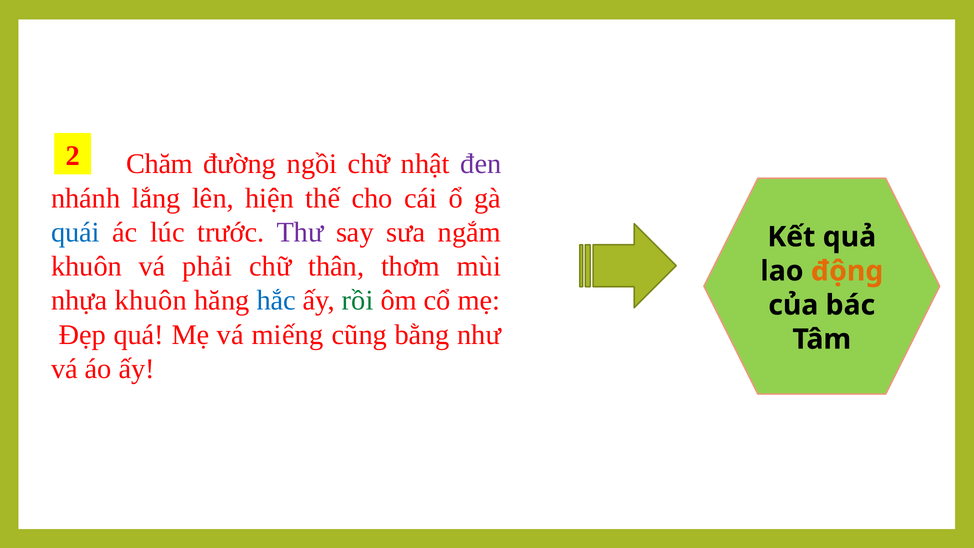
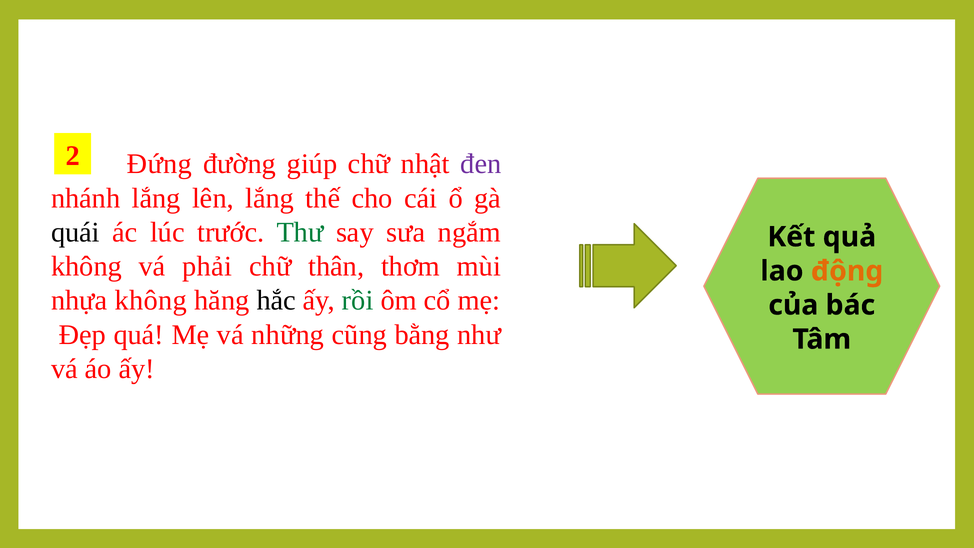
Chăm: Chăm -> Đứng (159, 164)
ngồi: ngồi -> giúp (312, 164)
lên hiện: hiện -> lắng (270, 198)
quái colour: blue -> black (75, 232)
Thư colour: purple -> green (300, 232)
khuôn: khuôn -> không (86, 266)
nhựa khuôn: khuôn -> không (151, 301)
hắc colour: blue -> black (276, 301)
miếng: miếng -> những (288, 335)
